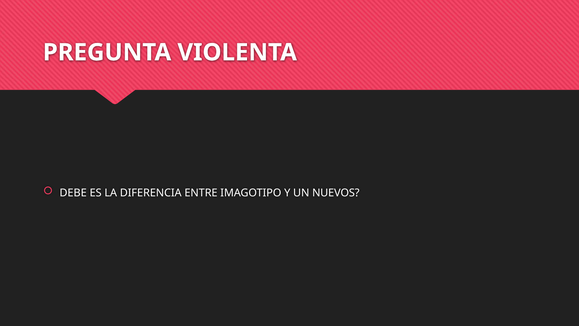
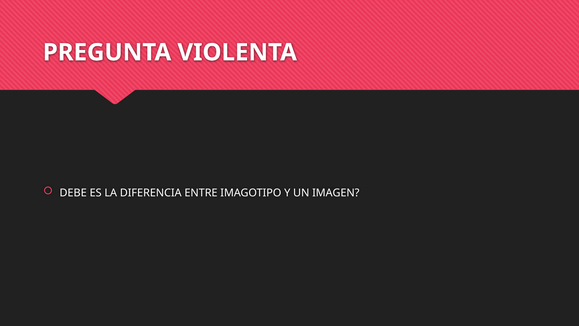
NUEVOS: NUEVOS -> IMAGEN (336, 193)
